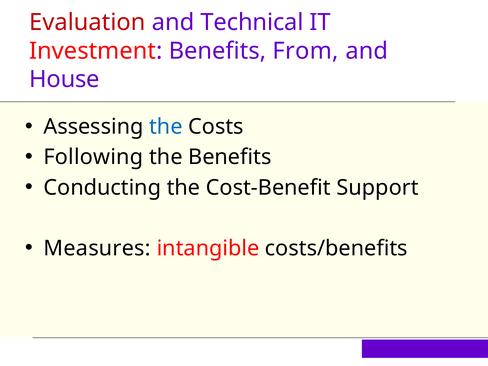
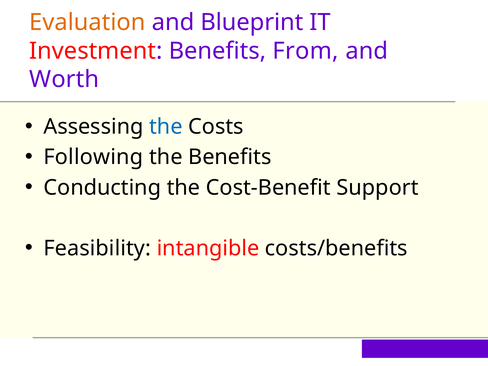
Evaluation colour: red -> orange (87, 22)
Technical: Technical -> Blueprint (252, 22)
House: House -> Worth (64, 79)
Measures: Measures -> Feasibility (97, 248)
